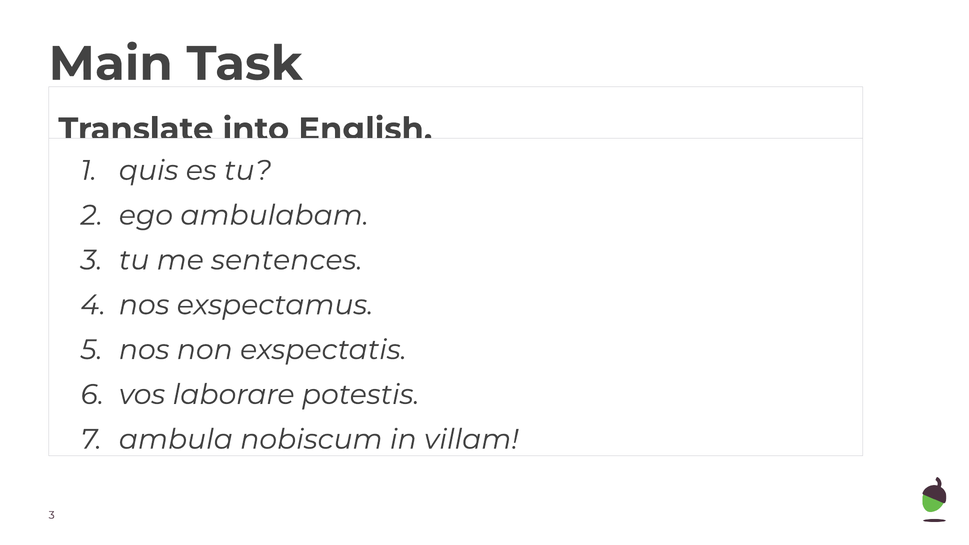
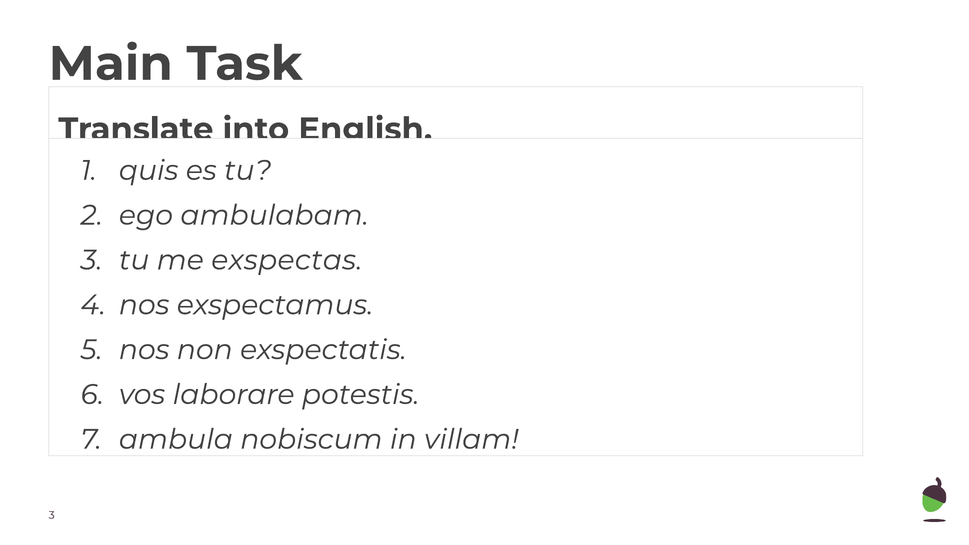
sentences: sentences -> exspectas (287, 260)
